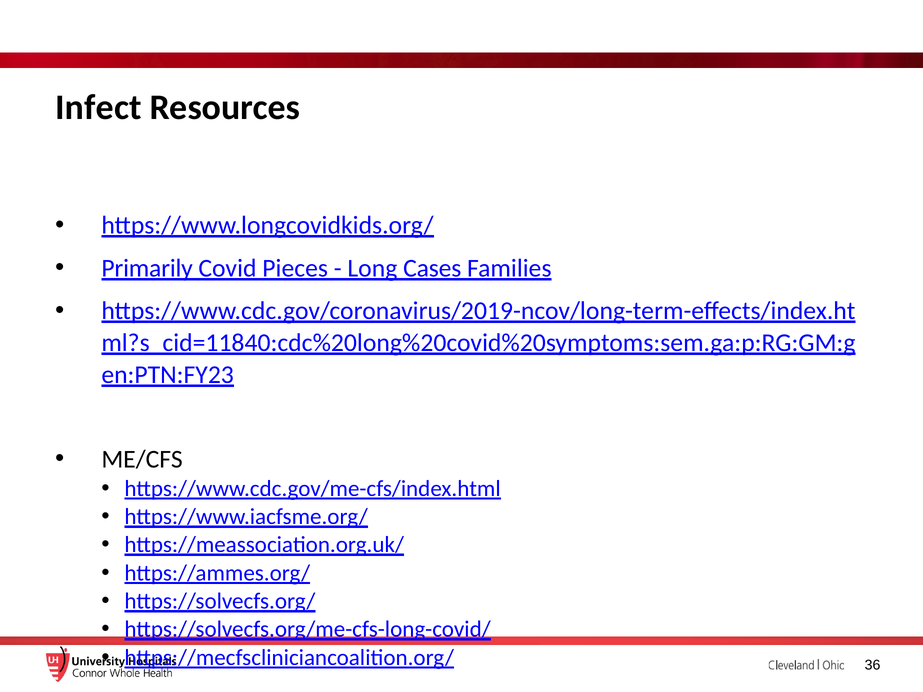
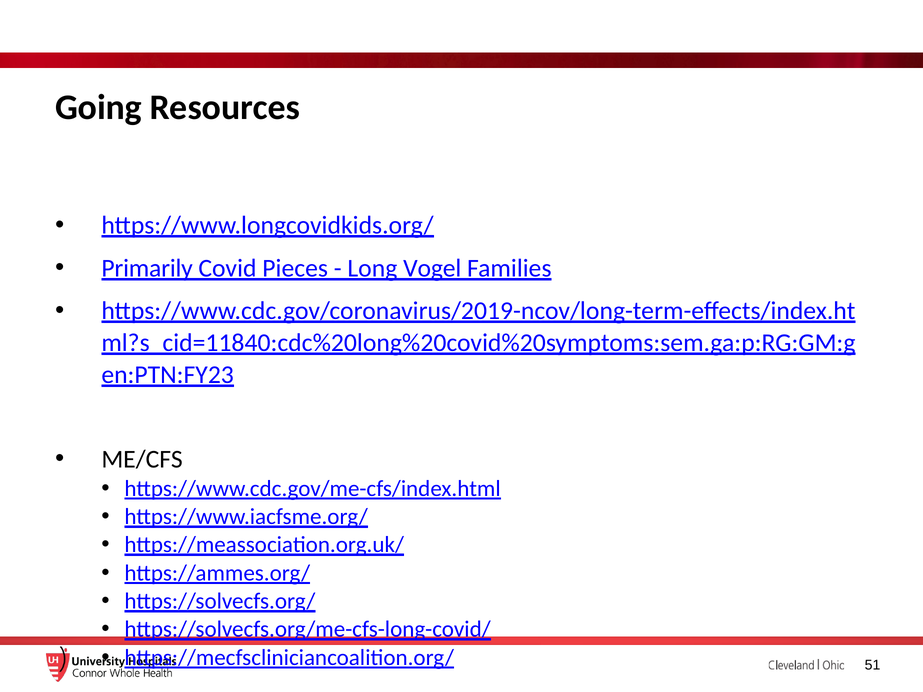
Infect: Infect -> Going (99, 107)
Cases: Cases -> Vogel (432, 268)
36: 36 -> 51 (873, 665)
